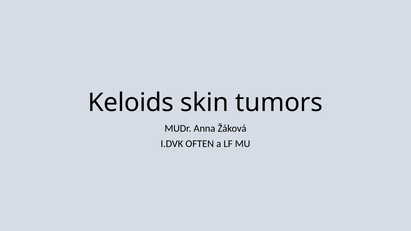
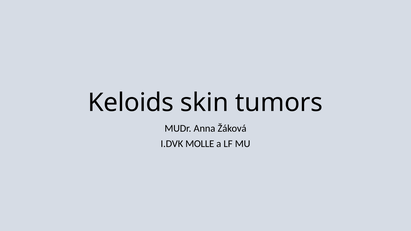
OFTEN: OFTEN -> MOLLE (200, 144)
